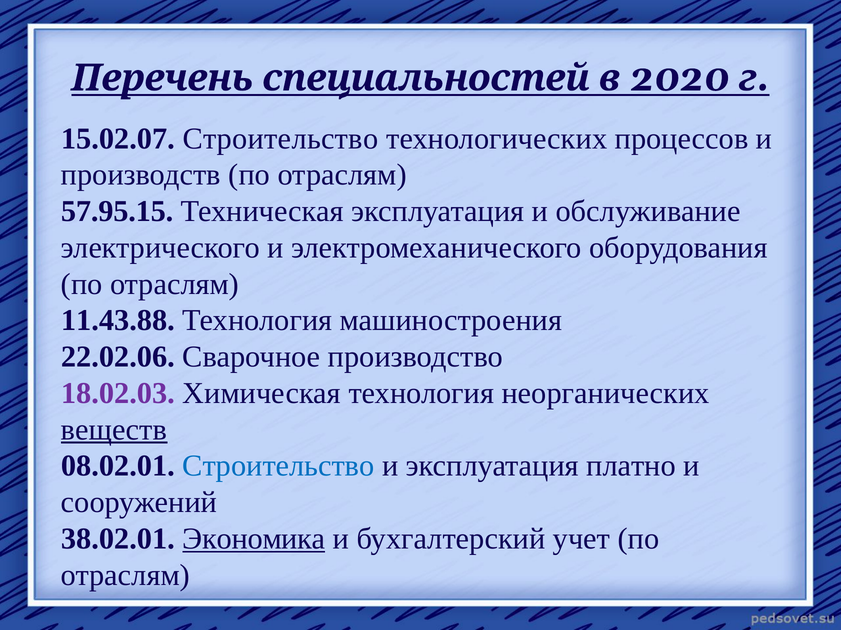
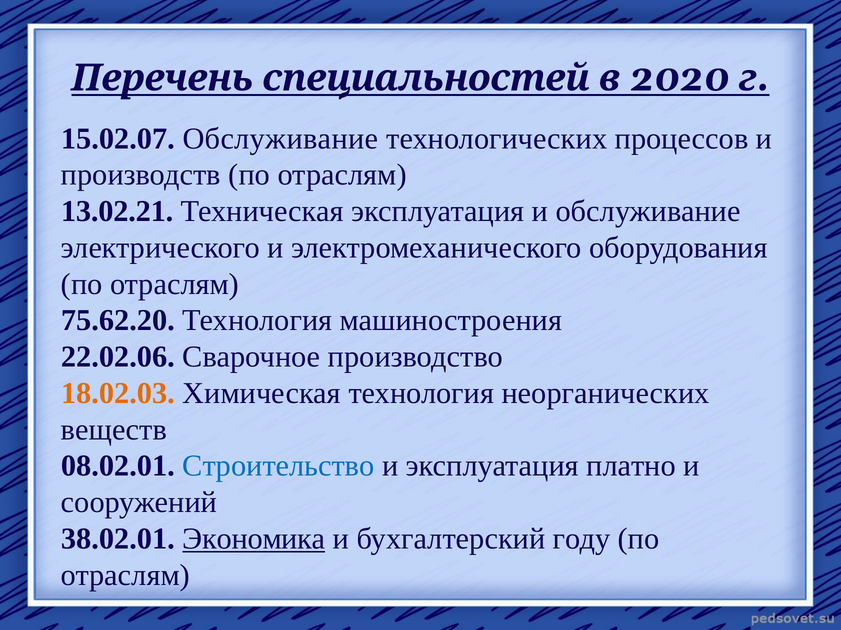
15.02.07 Строительство: Строительство -> Обслуживание (280, 139)
57.95.15: 57.95.15 -> 13.02.21 (117, 212)
11.43.88: 11.43.88 -> 75.62.20 (118, 321)
18.02.03 colour: purple -> orange (118, 394)
веществ underline: present -> none (114, 430)
учет: учет -> году (582, 539)
